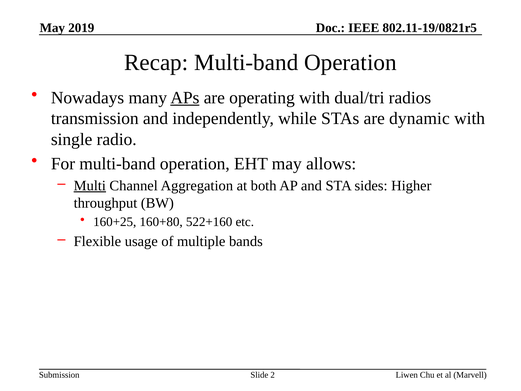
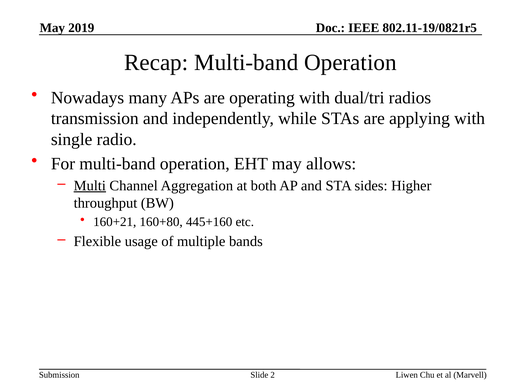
APs underline: present -> none (185, 98)
dynamic: dynamic -> applying (419, 119)
160+25: 160+25 -> 160+21 (115, 222)
522+160: 522+160 -> 445+160 (209, 222)
